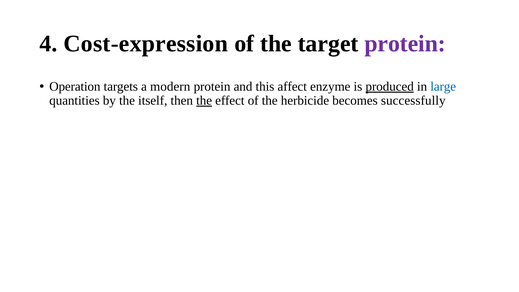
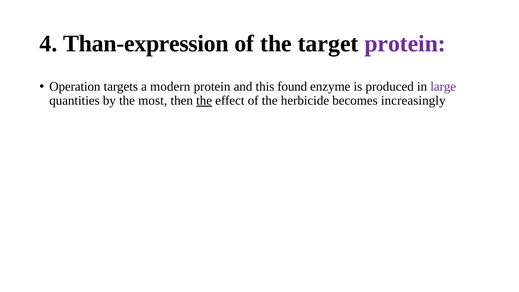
Cost-expression: Cost-expression -> Than-expression (146, 44)
affect: affect -> found (292, 87)
produced underline: present -> none (390, 87)
large colour: blue -> purple (443, 87)
itself: itself -> most (153, 101)
successfully: successfully -> increasingly (413, 101)
